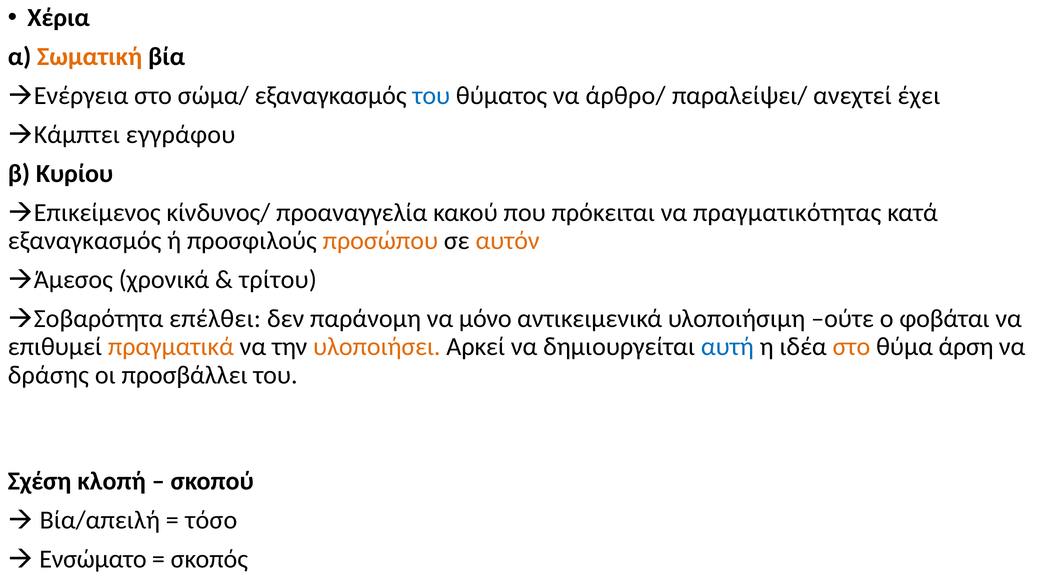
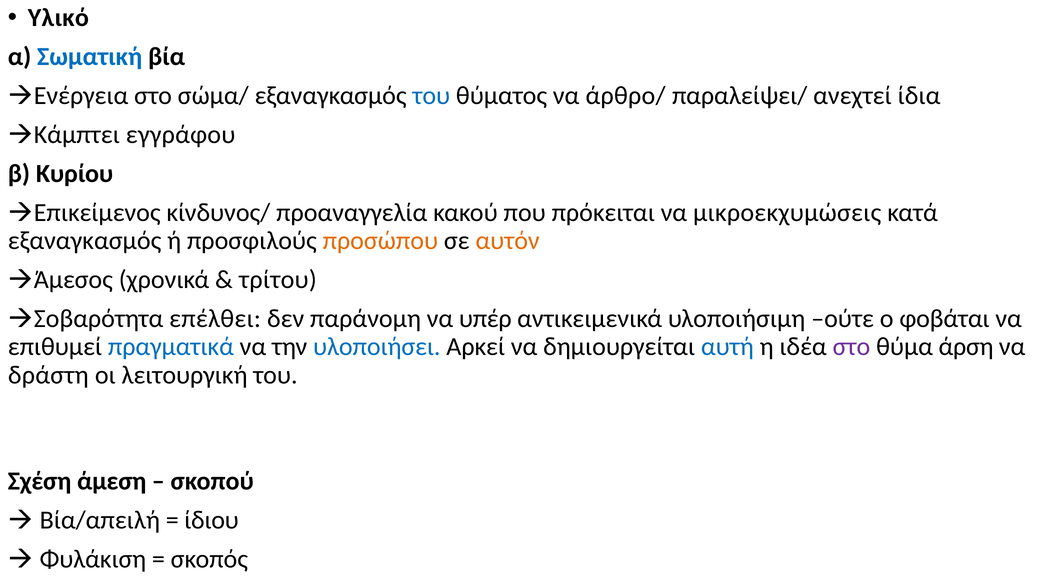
Χέρια: Χέρια -> Υλικό (58, 18)
Σωματική colour: orange -> blue (90, 57)
έχει: έχει -> ίδια (919, 96)
πραγματικότητας: πραγματικότητας -> μικροεκχυμώσεις (787, 213)
μόνο: μόνο -> υπέρ (485, 319)
πραγματικά colour: orange -> blue (171, 347)
υλοποιήσει colour: orange -> blue (377, 347)
στο colour: orange -> purple (851, 347)
δράσης: δράσης -> δράστη (48, 375)
προσβάλλει: προσβάλλει -> λειτουργική (185, 375)
κλοπή: κλοπή -> άμεση (112, 481)
τόσο: τόσο -> ίδιου (211, 520)
Ενσώματο: Ενσώματο -> Φυλάκιση (93, 559)
